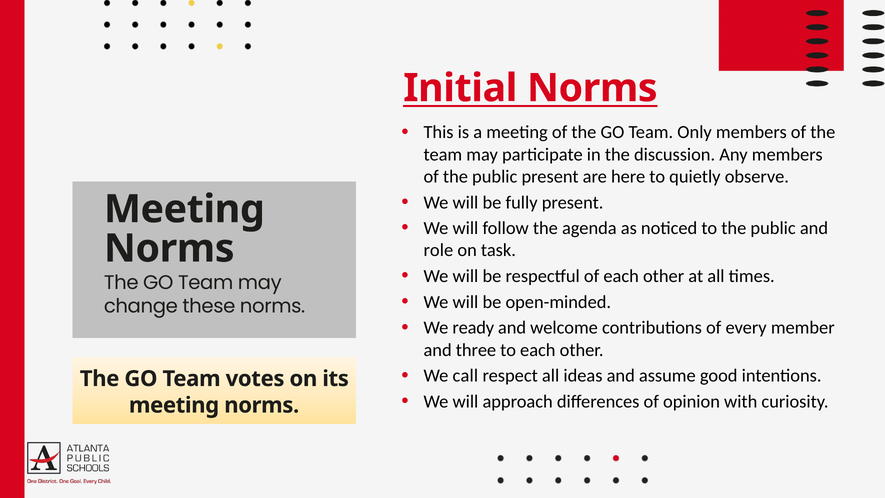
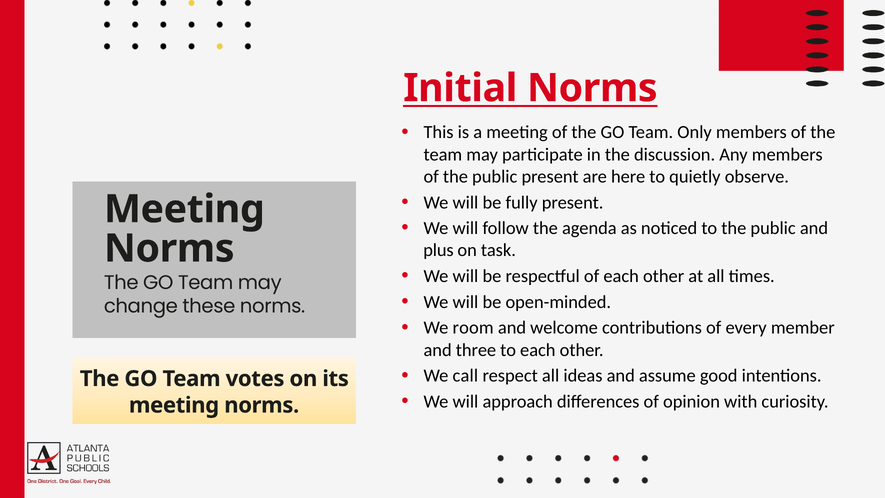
role: role -> plus (438, 250)
ready: ready -> room (473, 328)
